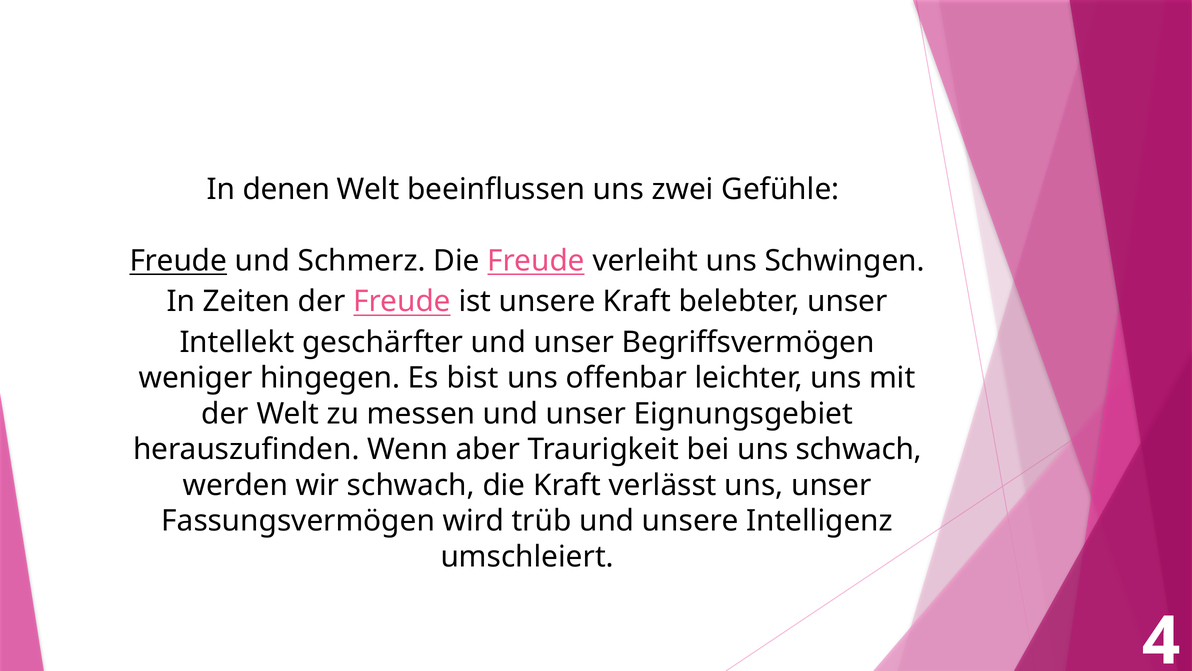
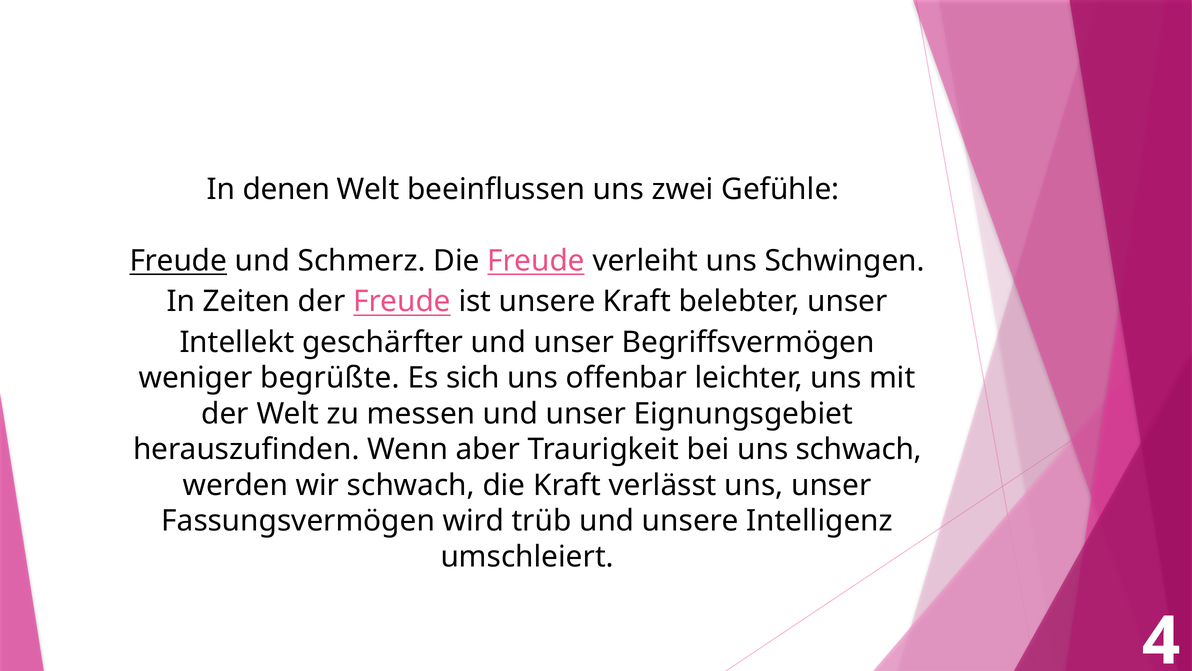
hingegen: hingegen -> begrüßte (330, 378)
bist: bist -> sich (473, 378)
